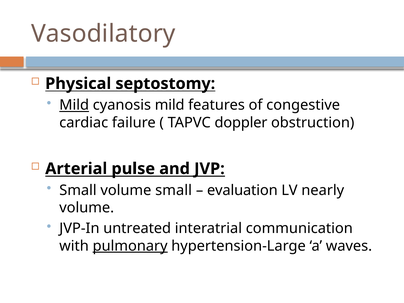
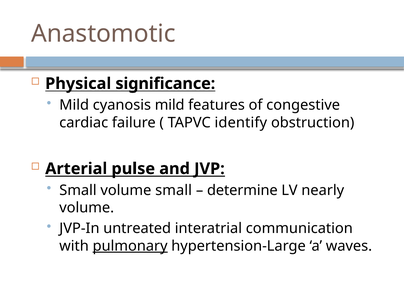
Vasodilatory: Vasodilatory -> Anastomotic (103, 34)
septostomy: septostomy -> significance (165, 84)
Mild underline: present -> none (74, 105)
doppler: doppler -> identify (241, 123)
evaluation: evaluation -> determine (242, 190)
